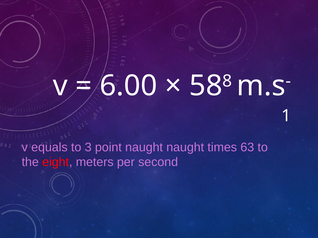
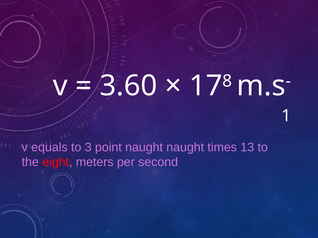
6.00: 6.00 -> 3.60 (128, 86)
58: 58 -> 17 (206, 86)
63: 63 -> 13 (247, 148)
